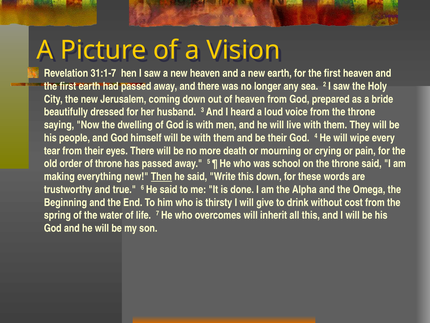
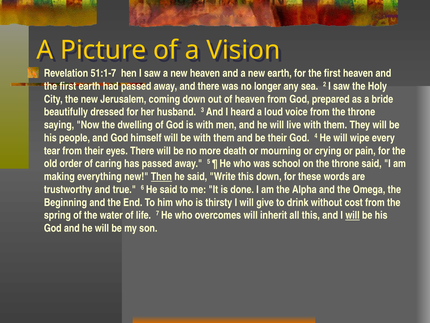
31:1-7: 31:1-7 -> 51:1-7 (103, 73)
of throne: throne -> caring (109, 163)
will underline: none -> present (353, 215)
